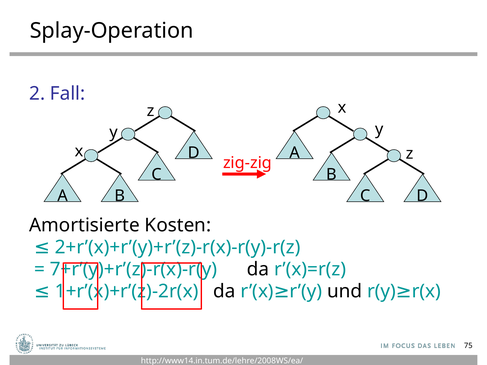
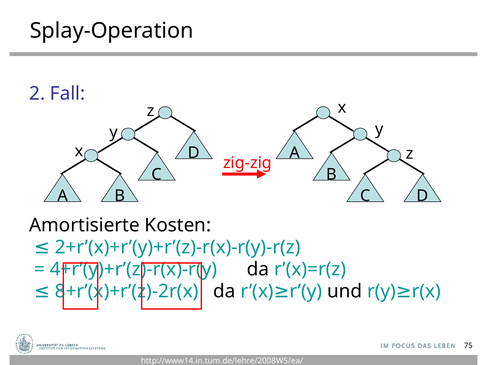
7+r’(y)+r’(z)-r(x)-r(y: 7+r’(y)+r’(z)-r(x)-r(y -> 4+r’(y)+r’(z)-r(x)-r(y (134, 269)
1+r’(x)+r’(z)-2r(x: 1+r’(x)+r’(z)-2r(x -> 8+r’(x)+r’(z)-2r(x (127, 291)
